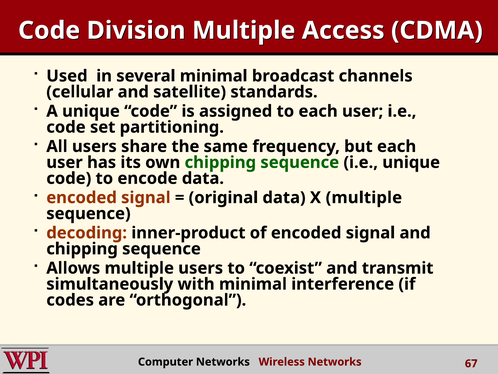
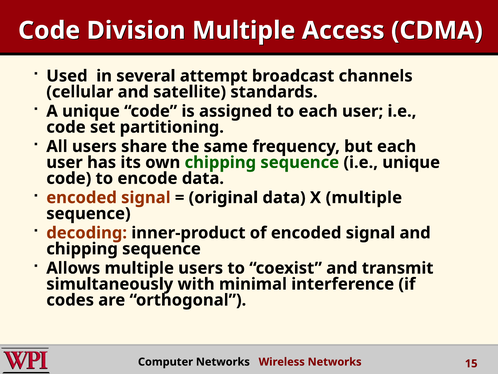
several minimal: minimal -> attempt (214, 76)
67: 67 -> 15 (471, 363)
